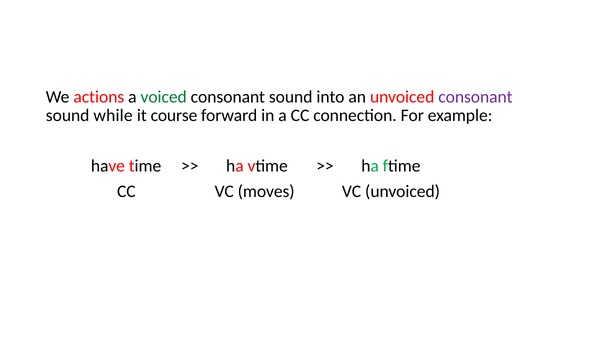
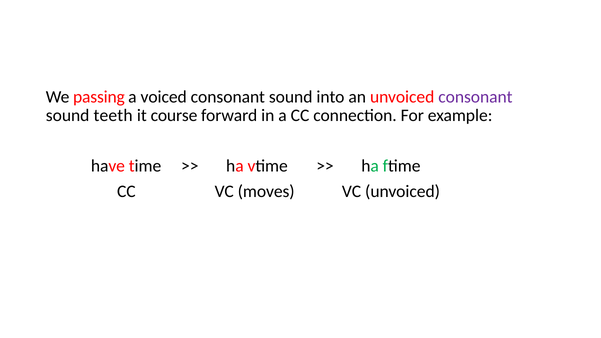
actions: actions -> passing (99, 97)
voiced colour: green -> black (164, 97)
while: while -> teeth (113, 116)
